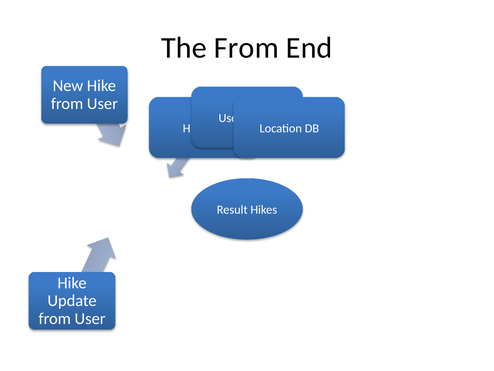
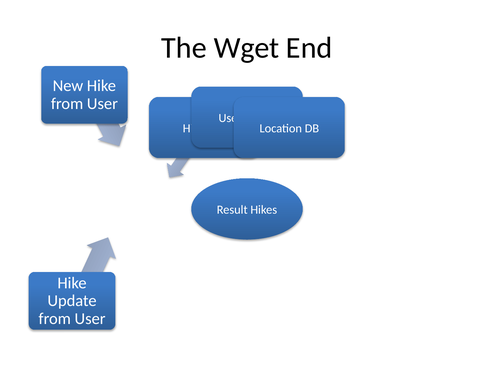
The From: From -> Wget (247, 48)
